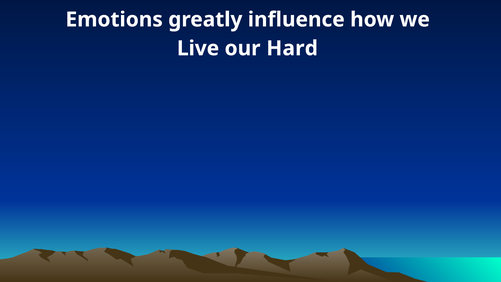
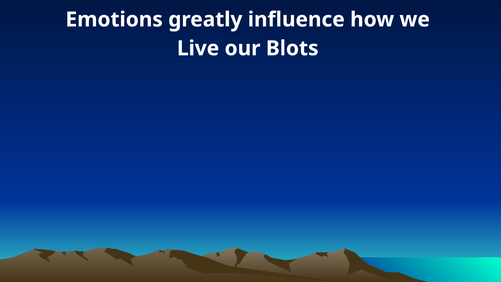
Hard: Hard -> Blots (292, 48)
